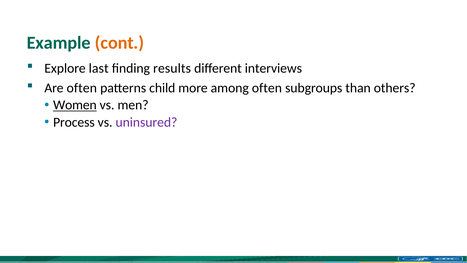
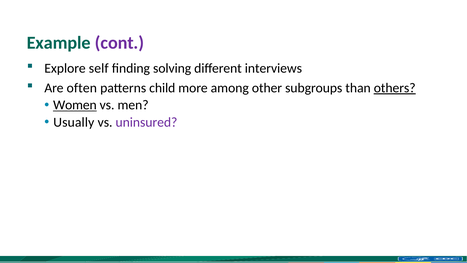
cont colour: orange -> purple (119, 43)
last: last -> self (99, 68)
results: results -> solving (172, 68)
among often: often -> other (267, 88)
others underline: none -> present (395, 88)
Process: Process -> Usually (74, 122)
